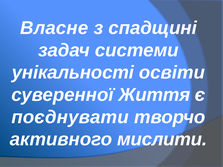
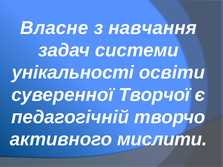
спадщині: спадщині -> навчання (153, 28)
Життя: Життя -> Творчої (154, 95)
поєднувати: поєднувати -> педагогічній (70, 117)
